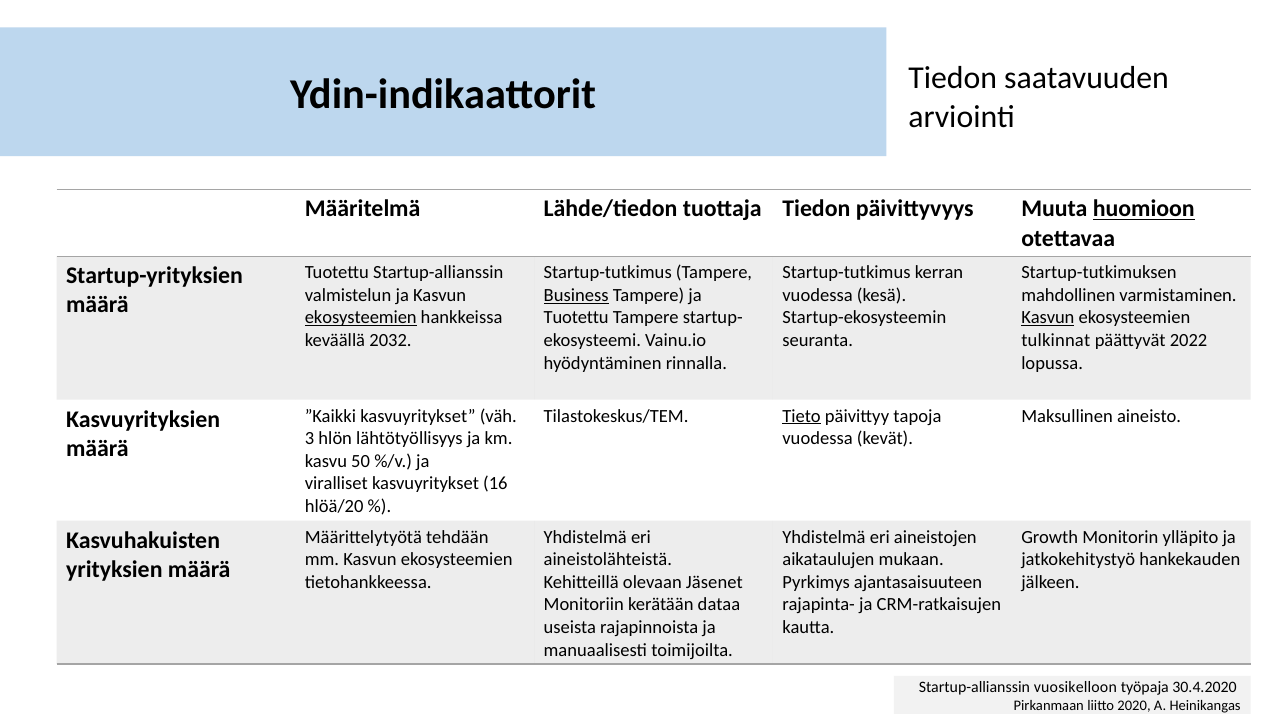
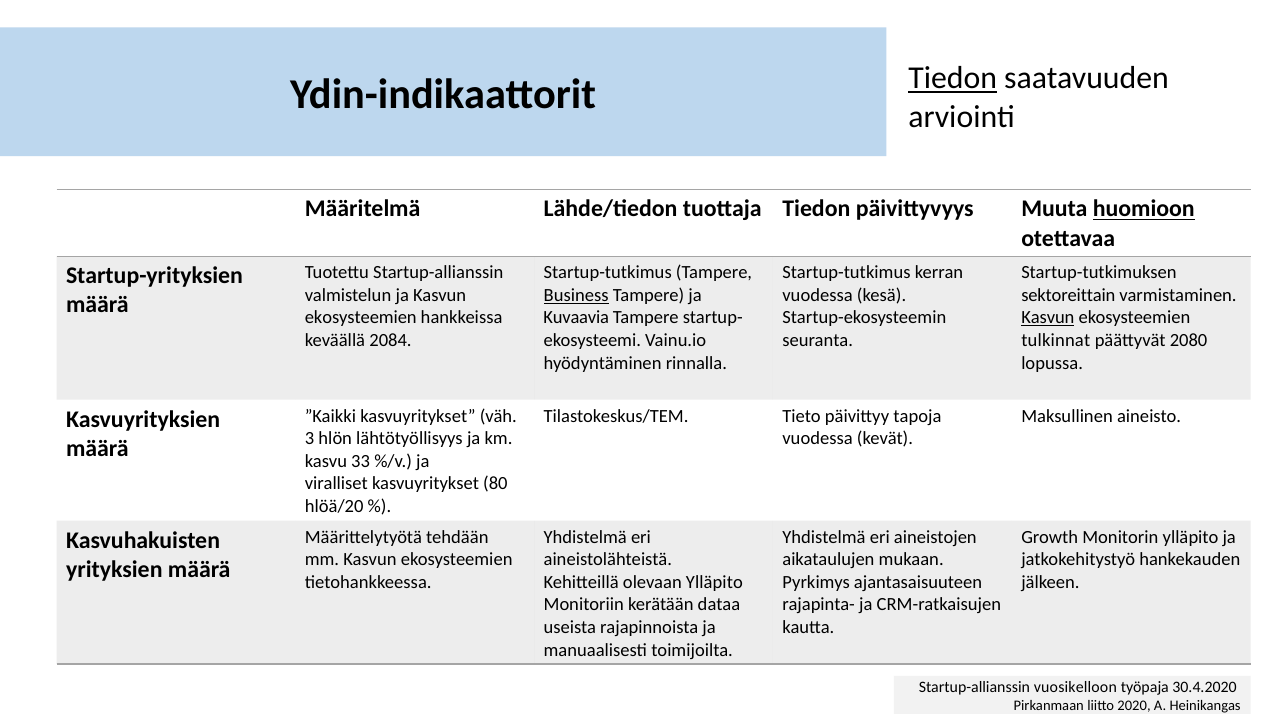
Tiedon underline: none -> present (953, 78)
mahdollinen: mahdollinen -> sektoreittain (1068, 295)
ekosysteemien underline: present -> none (361, 318)
Tuotettu: Tuotettu -> Kuvaavia (576, 318)
2032: 2032 -> 2084 (391, 340)
2022: 2022 -> 2080 (1189, 340)
Tieto underline: present -> none (802, 416)
50: 50 -> 33 (361, 461)
16: 16 -> 80 (495, 483)
olevaan Jäsenet: Jäsenet -> Ylläpito (714, 582)
